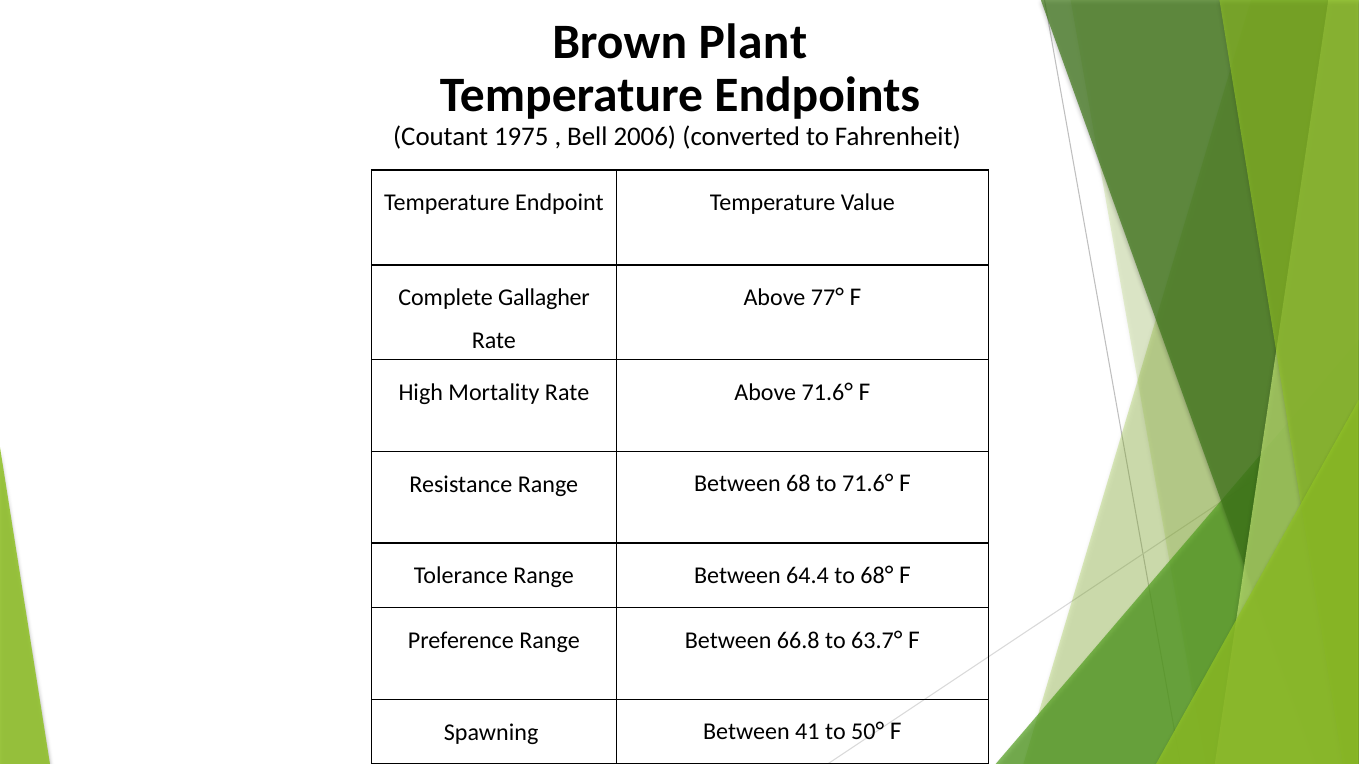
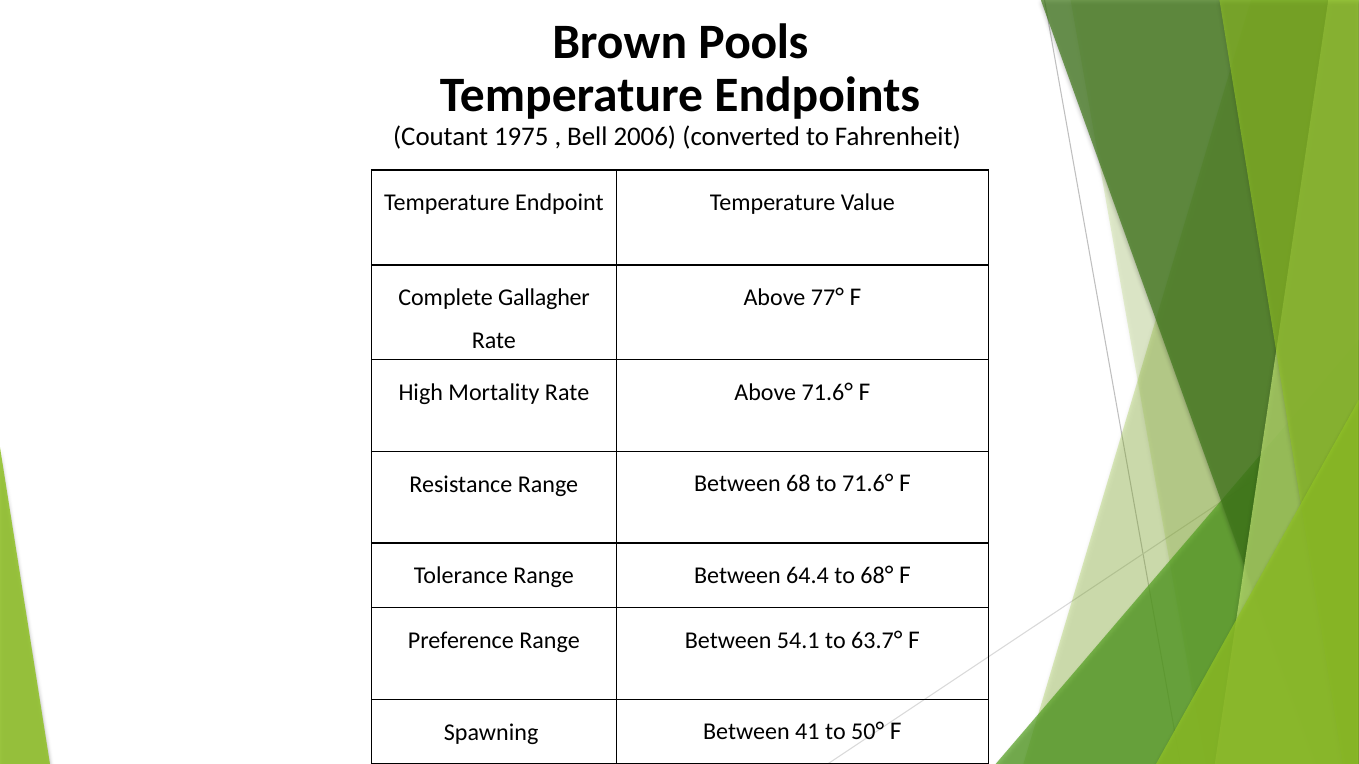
Plant: Plant -> Pools (753, 42)
66.8: 66.8 -> 54.1 (798, 640)
